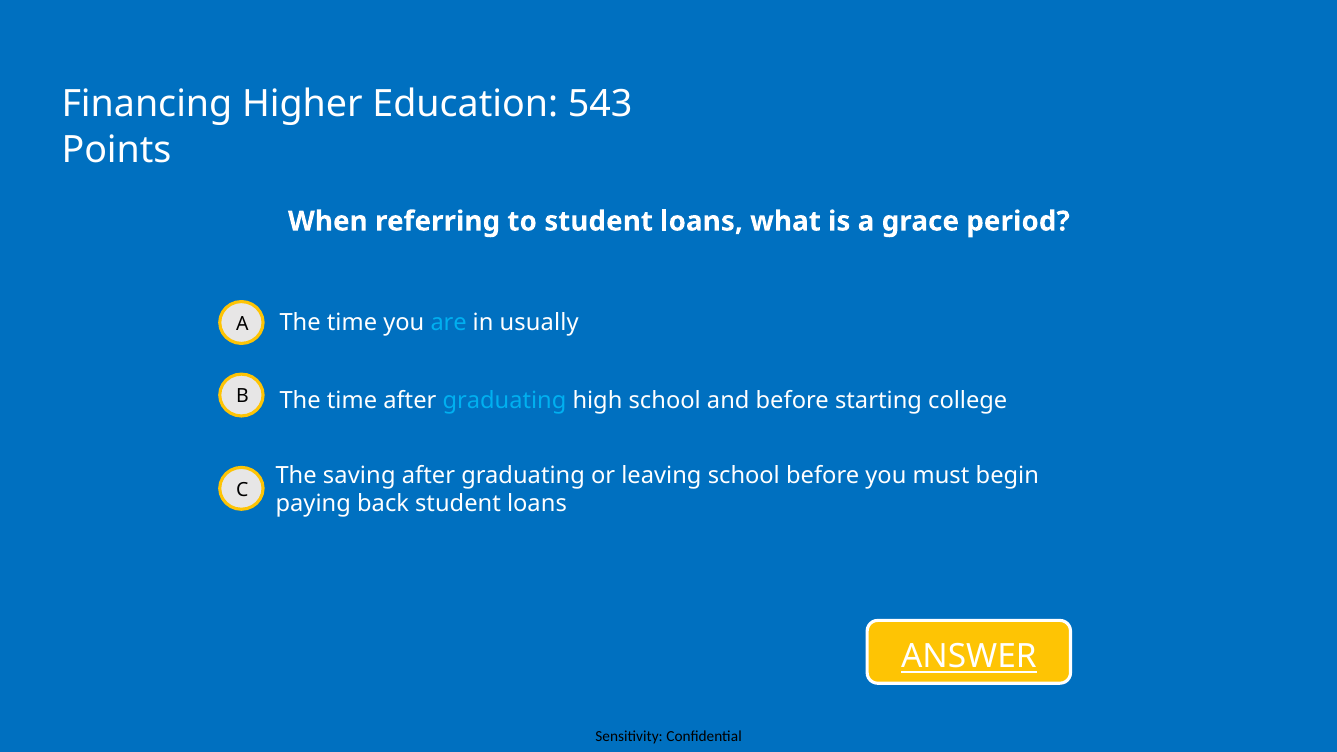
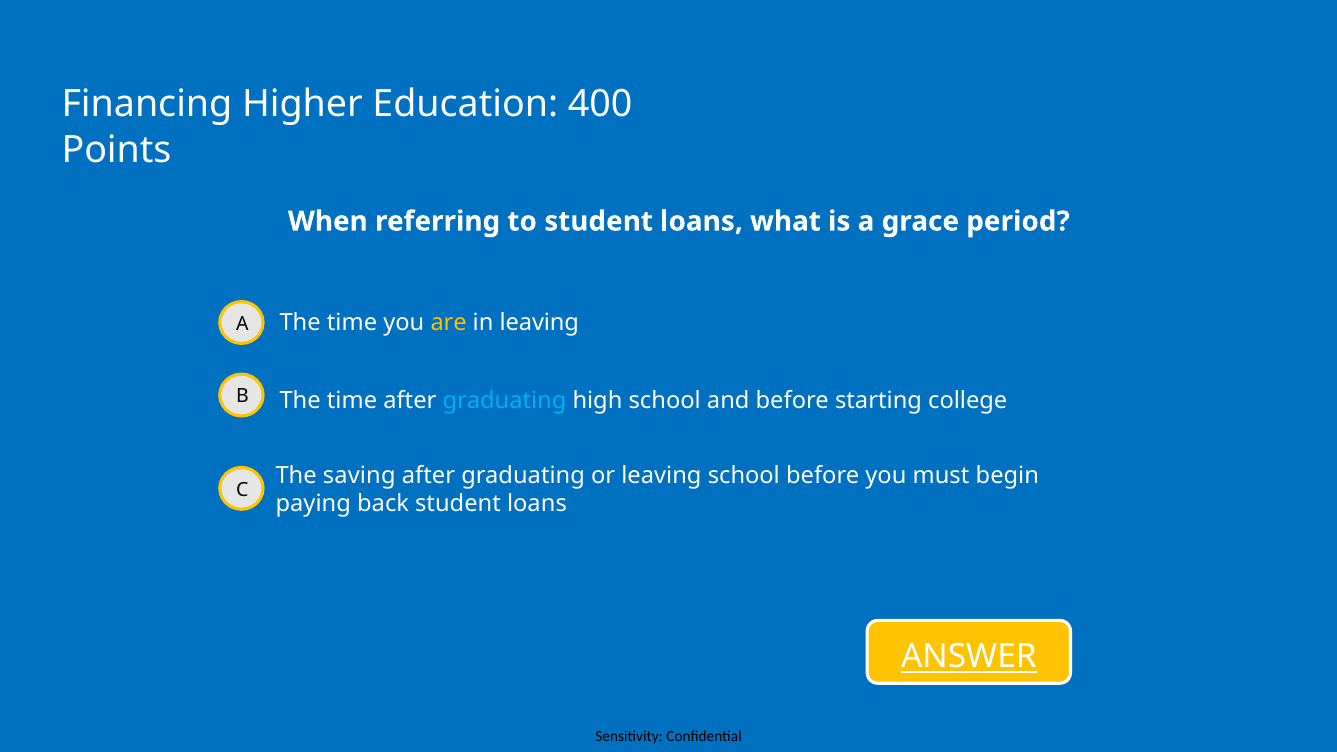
543: 543 -> 400 (600, 105)
are colour: light blue -> yellow (449, 323)
in usually: usually -> leaving (539, 323)
